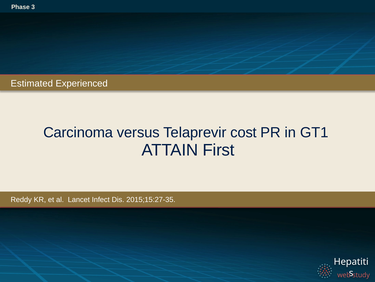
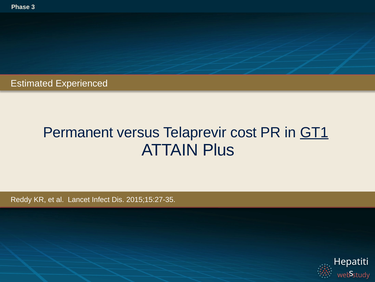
Carcinoma: Carcinoma -> Permanent (78, 132)
GT1 underline: none -> present (314, 132)
First: First -> Plus (219, 150)
